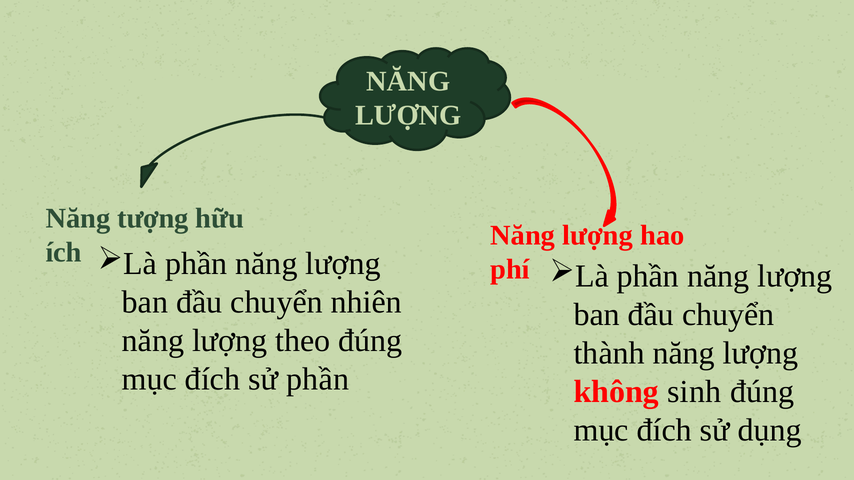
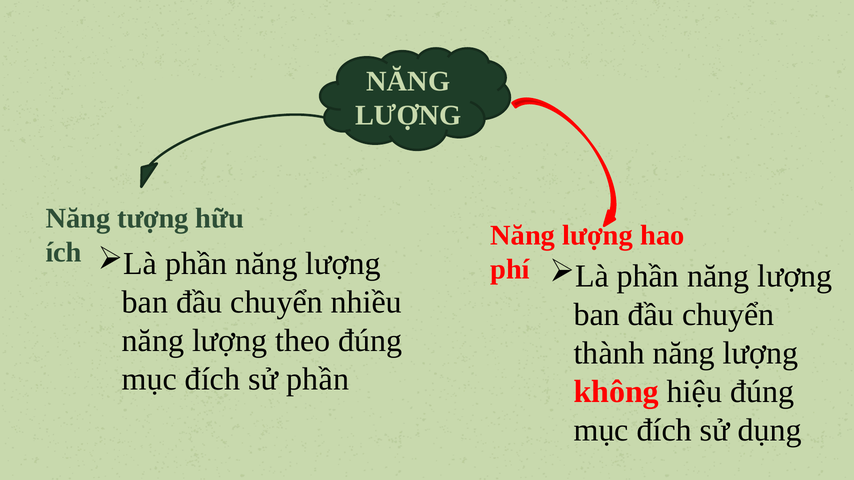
nhiên: nhiên -> nhiều (366, 302)
sinh: sinh -> hiệu (695, 392)
